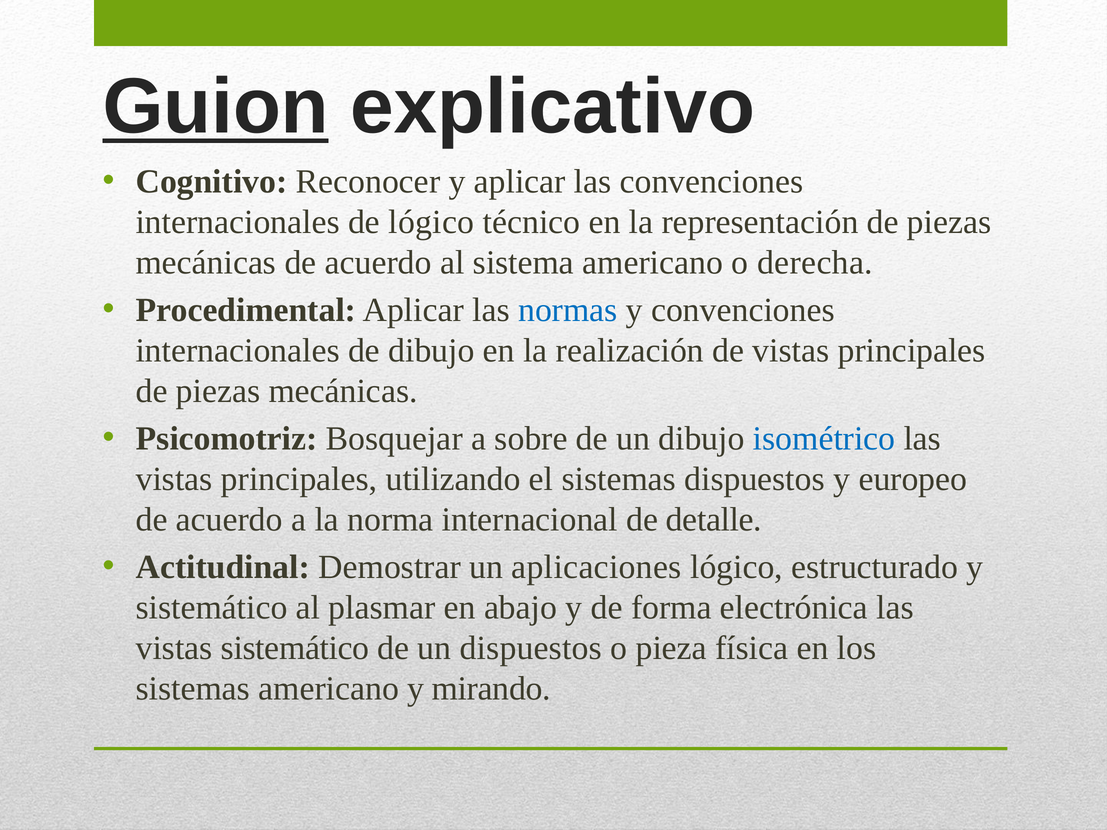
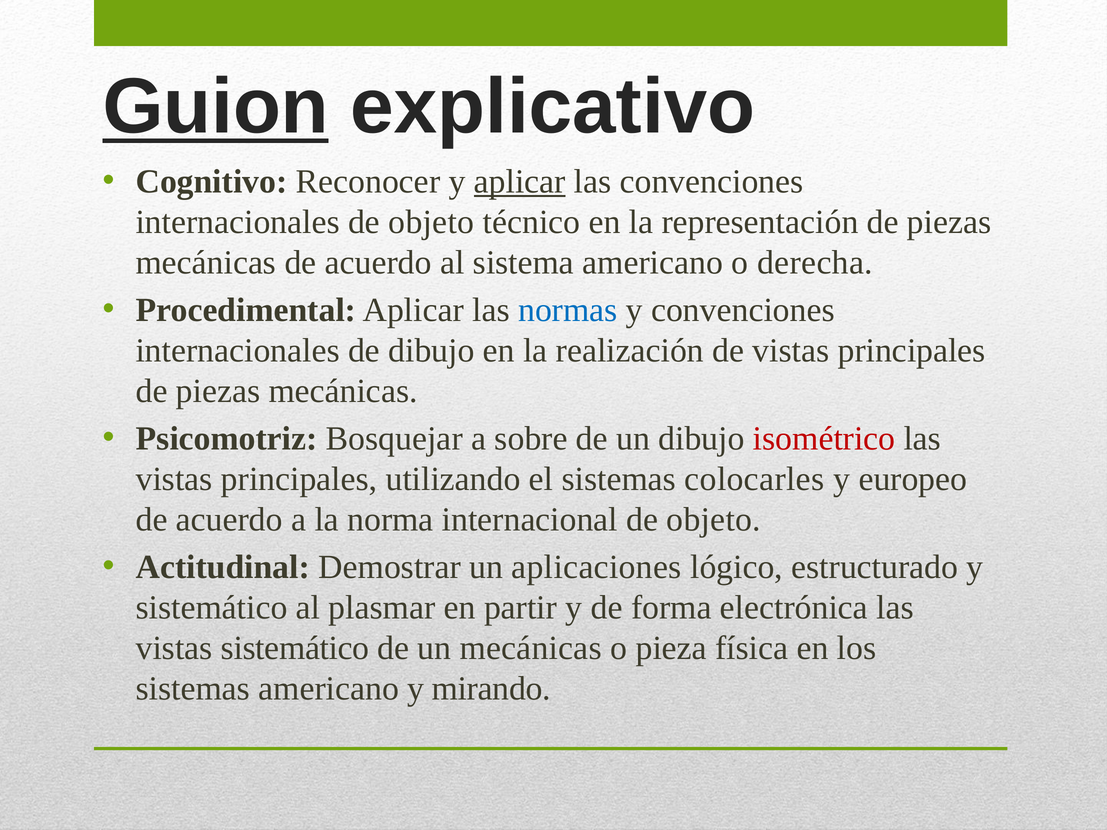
aplicar underline: none -> present (520, 182)
internacionales de lógico: lógico -> objeto (431, 222)
isométrico colour: blue -> red (824, 439)
sistemas dispuestos: dispuestos -> colocarles (754, 479)
internacional de detalle: detalle -> objeto (714, 520)
abajo: abajo -> partir (521, 608)
un dispuestos: dispuestos -> mecánicas (531, 648)
